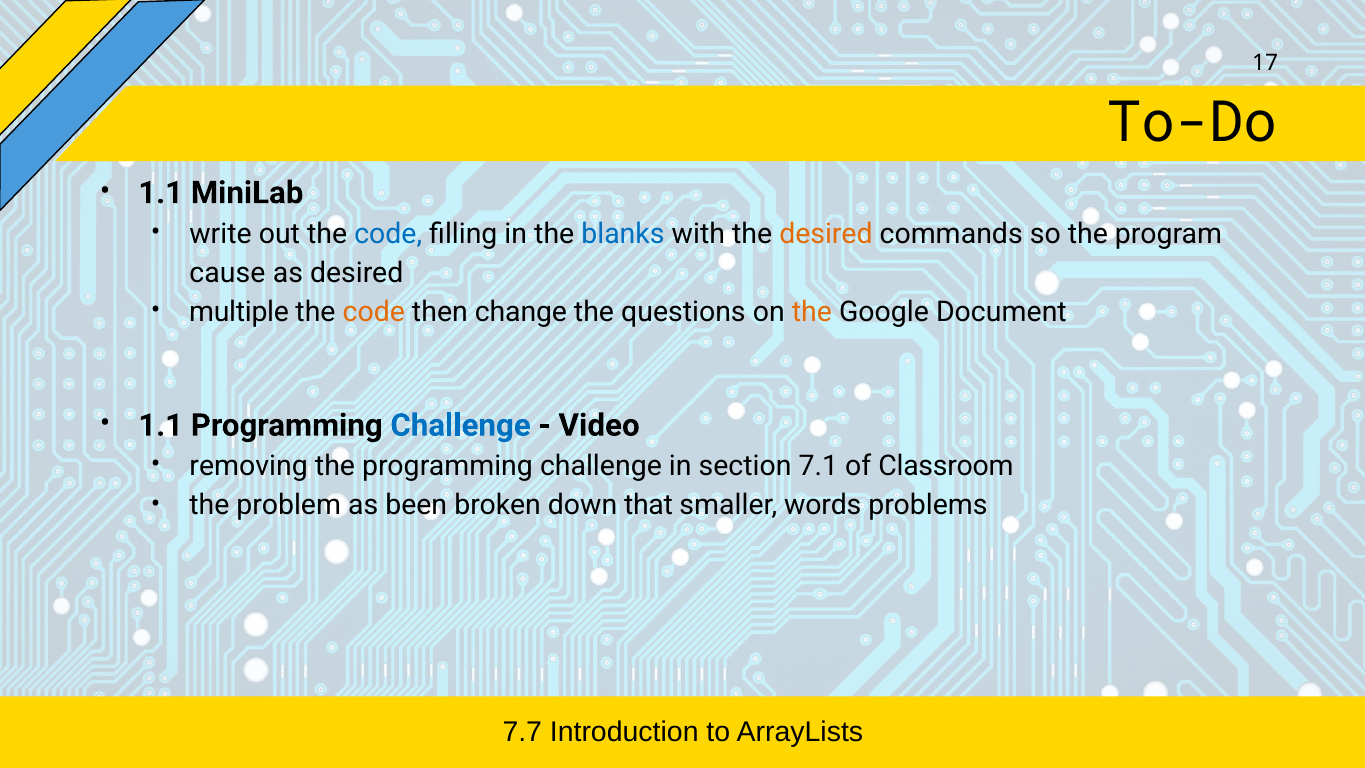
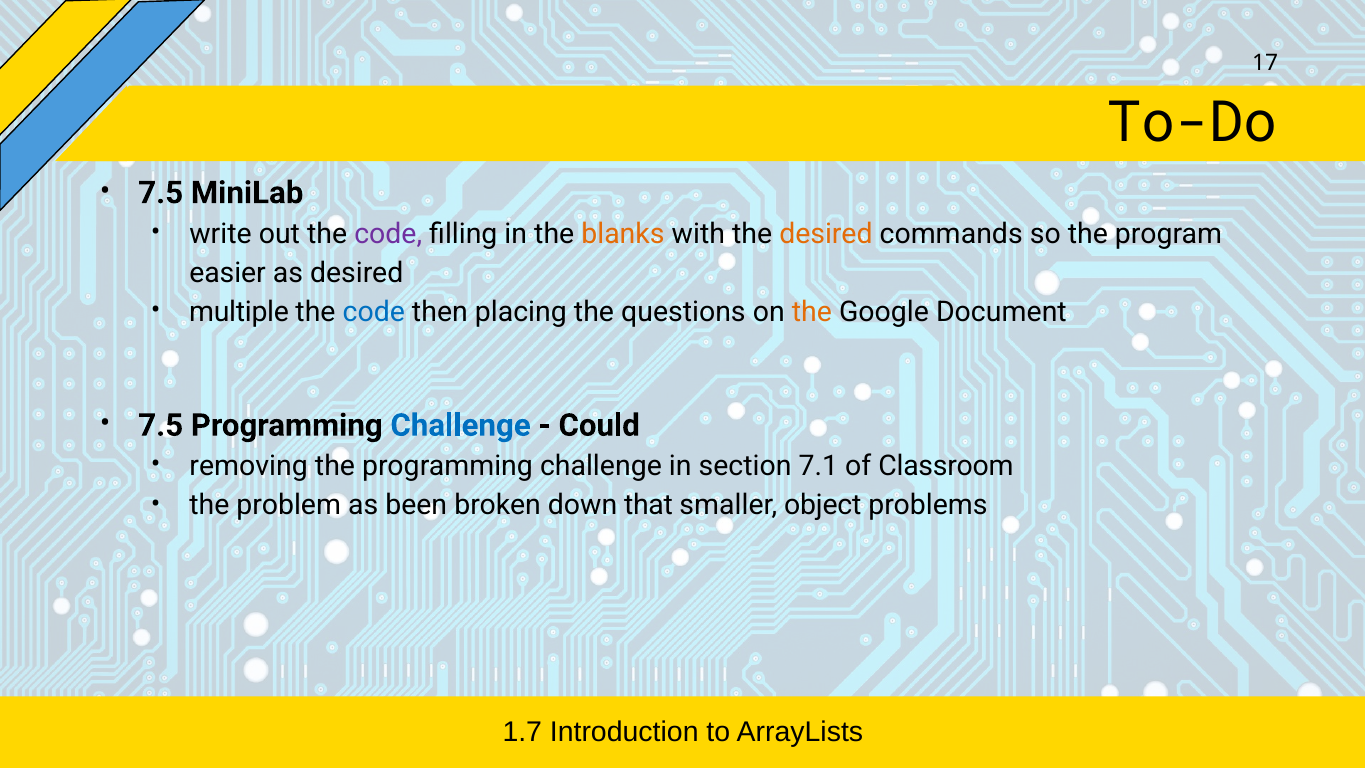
1.1: 1.1 -> 7.5 (161, 193)
code colour: blue -> purple (388, 234)
blanks colour: blue -> orange (623, 234)
cause: cause -> easier (228, 273)
code colour: orange -> blue (374, 312)
change: change -> placing (521, 312)
1.1: 1.1 -> 7.5 (161, 425)
Video: Video -> Could (599, 425)
words: words -> object (823, 505)
7.7: 7.7 -> 1.7 (522, 732)
